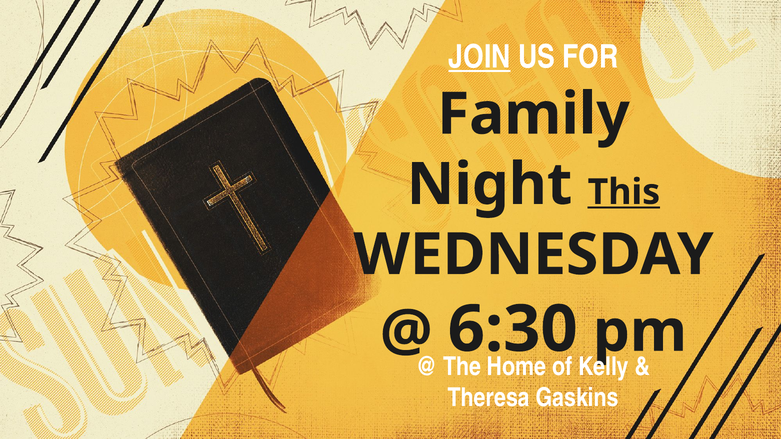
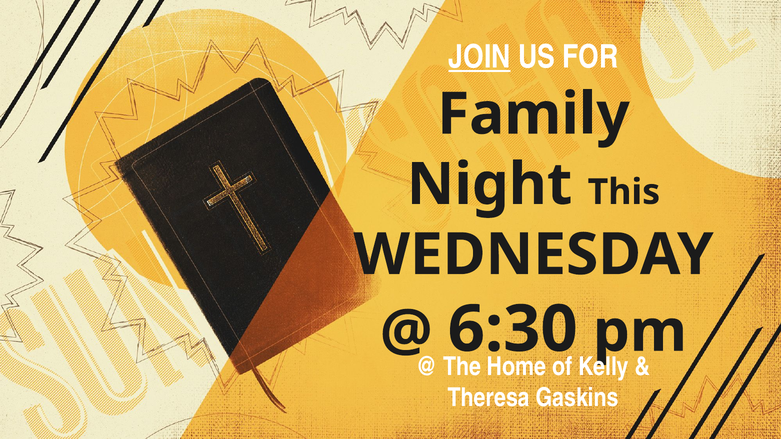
This underline: present -> none (624, 192)
